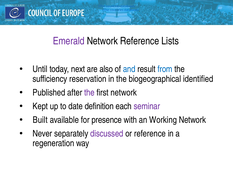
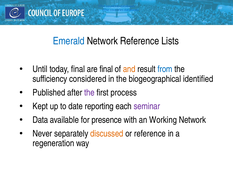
Emerald colour: purple -> blue (69, 41)
today next: next -> final (78, 69)
are also: also -> final (106, 69)
and colour: blue -> orange (129, 69)
reservation: reservation -> considered (88, 79)
first network: network -> process (124, 92)
definition: definition -> reporting (99, 106)
Built: Built -> Data (40, 120)
discussed colour: purple -> orange (107, 133)
